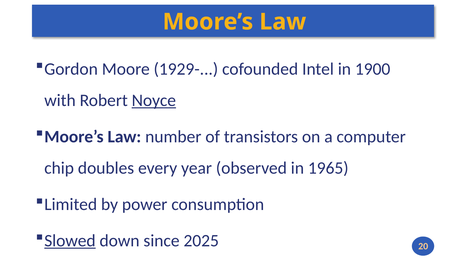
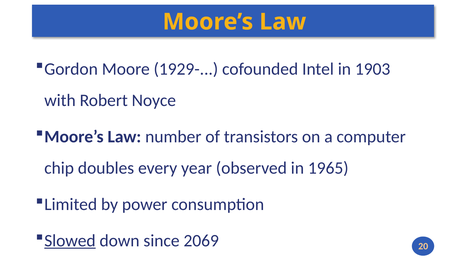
1900: 1900 -> 1903 (373, 69)
Noyce underline: present -> none (154, 100)
2025: 2025 -> 2069 (201, 241)
